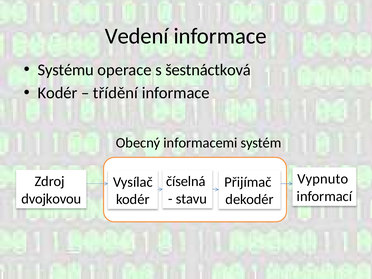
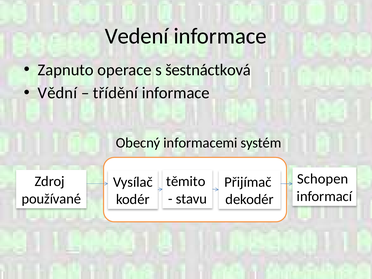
Systému: Systému -> Zapnuto (66, 70)
Kodér: Kodér -> Vědní (57, 93)
Vypnuto: Vypnuto -> Schopen (323, 179)
číselná: číselná -> těmito (186, 181)
dvojkovou: dvojkovou -> používané (51, 199)
